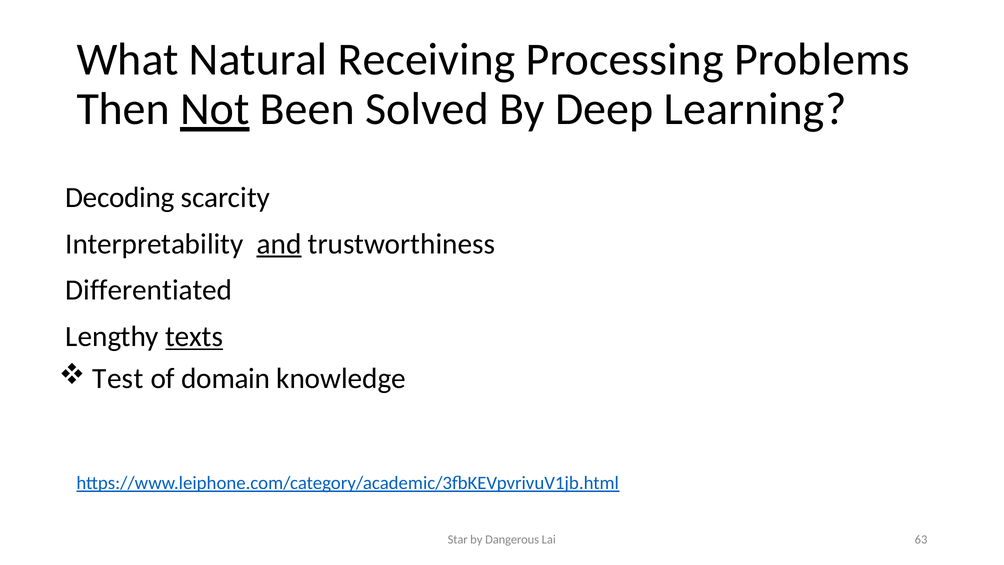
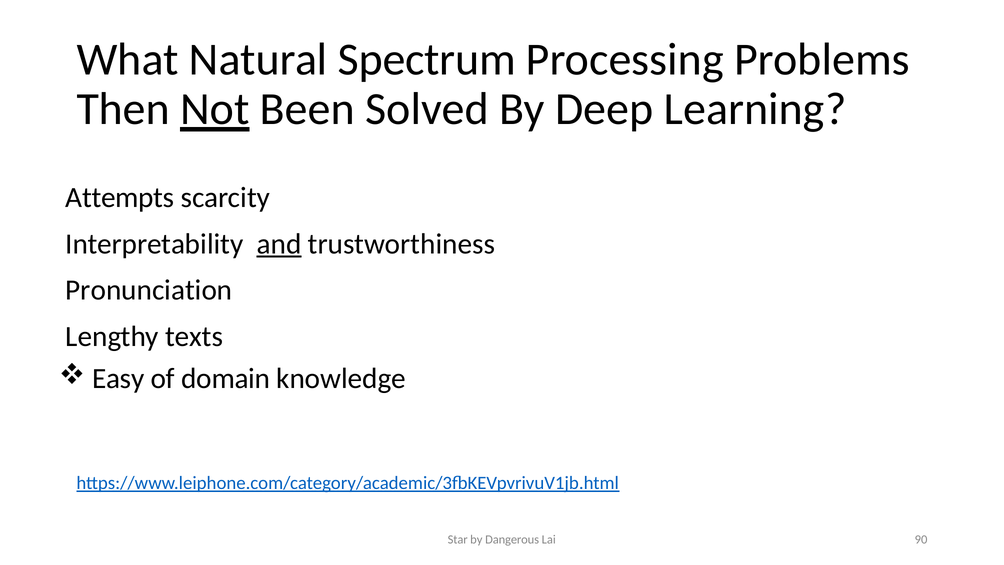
Receiving: Receiving -> Spectrum (427, 59)
Decoding: Decoding -> Attempts (120, 197)
Differentiated: Differentiated -> Pronunciation (149, 290)
texts underline: present -> none (194, 337)
Test: Test -> Easy (118, 379)
63: 63 -> 90 (921, 539)
